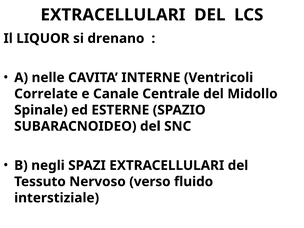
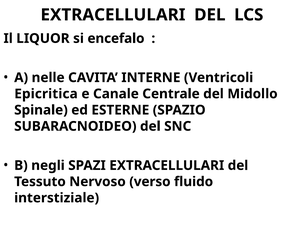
drenano: drenano -> encefalo (116, 38)
Correlate: Correlate -> Epicritica (46, 94)
